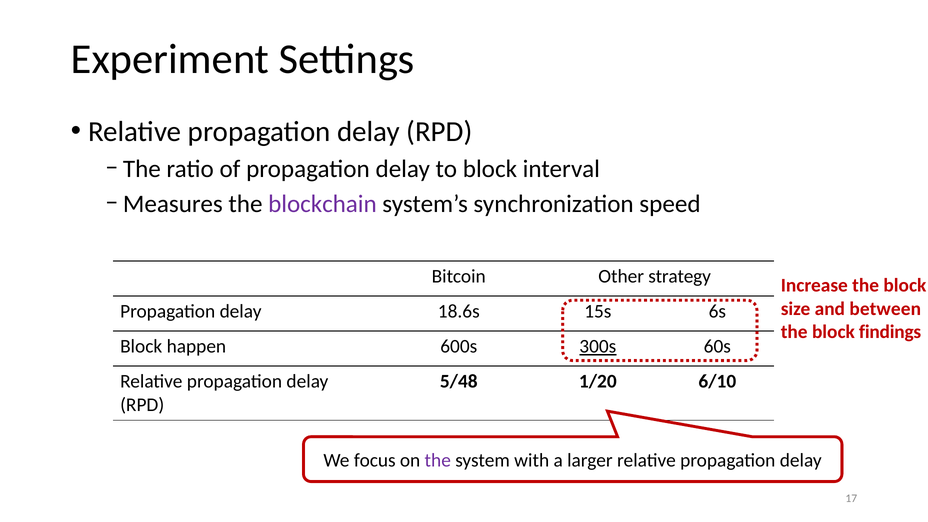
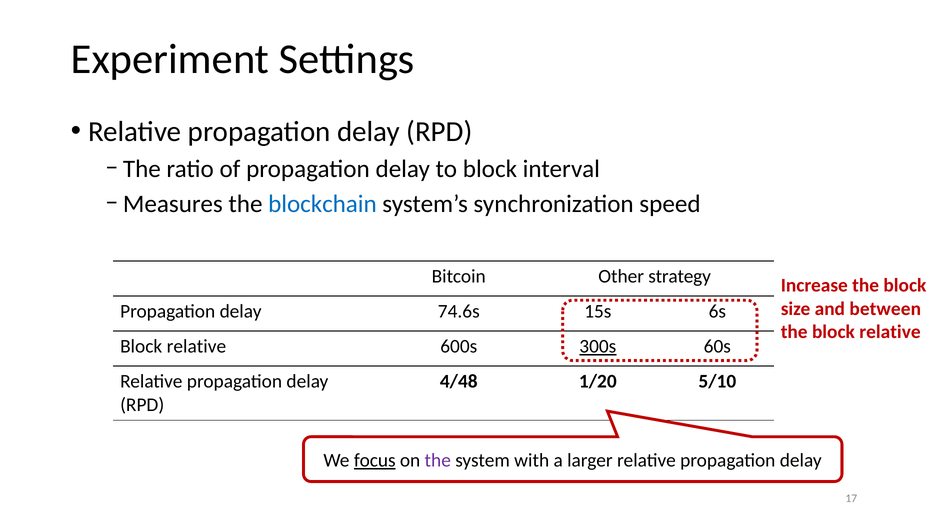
blockchain colour: purple -> blue (322, 204)
18.6s: 18.6s -> 74.6s (459, 311)
the block findings: findings -> relative (890, 332)
happen: happen -> relative (196, 346)
5/48: 5/48 -> 4/48 (459, 381)
6/10: 6/10 -> 5/10 (717, 381)
focus underline: none -> present (375, 460)
